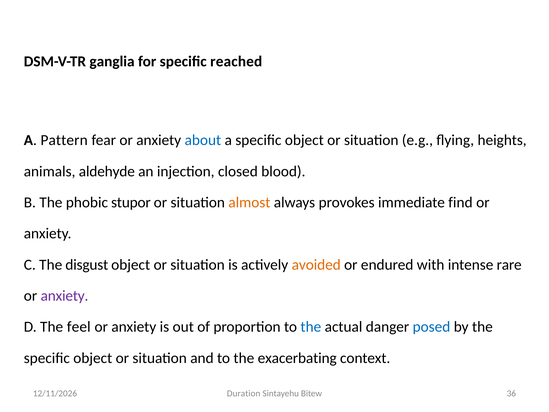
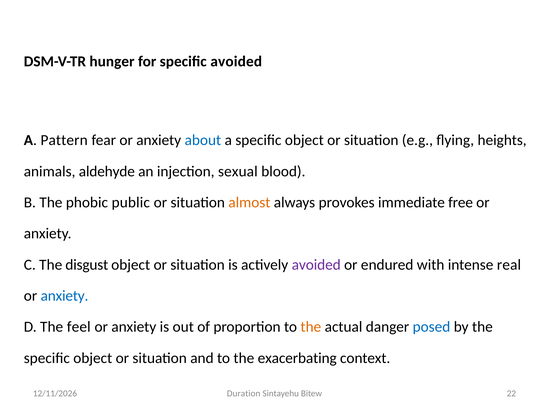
ganglia: ganglia -> hunger (112, 61)
specific reached: reached -> avoided (236, 61)
closed: closed -> sexual (238, 171)
stupor: stupor -> public (131, 202)
find: find -> free (461, 202)
avoided colour: orange -> purple (316, 265)
rare: rare -> real (509, 265)
anxiety colour: purple -> blue (65, 296)
the colour: blue -> orange (311, 327)
36: 36 -> 22 (511, 393)
